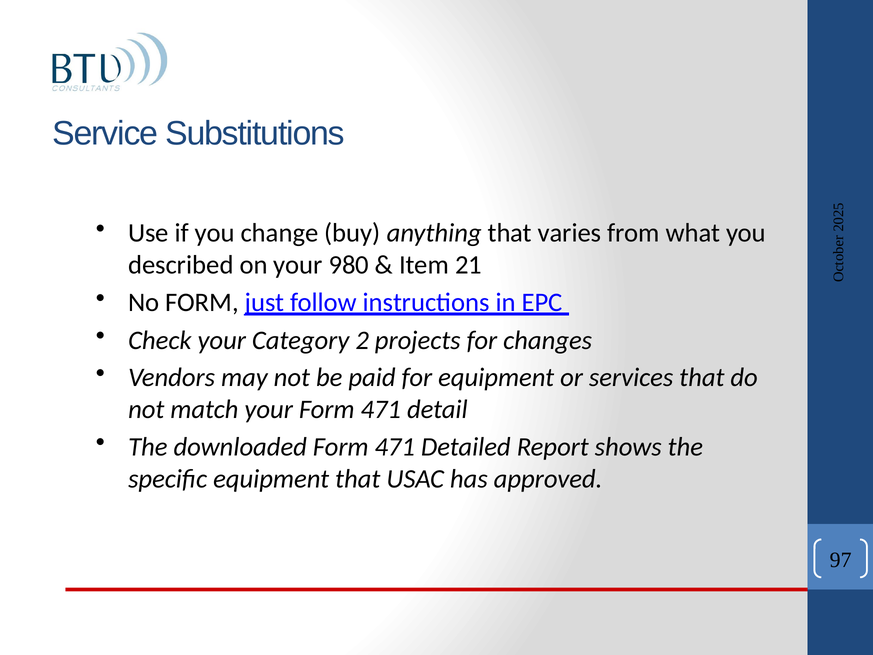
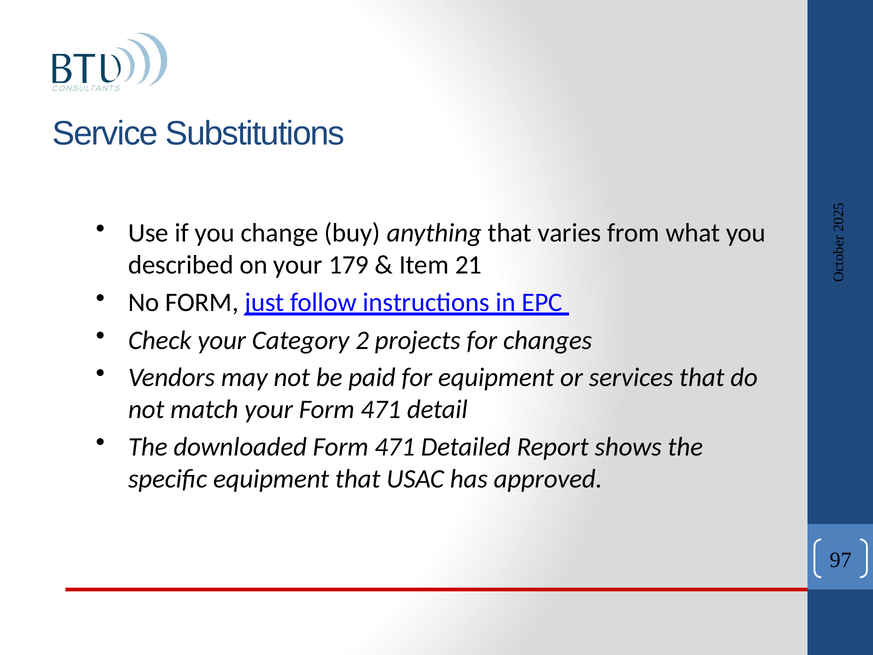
980: 980 -> 179 (349, 265)
